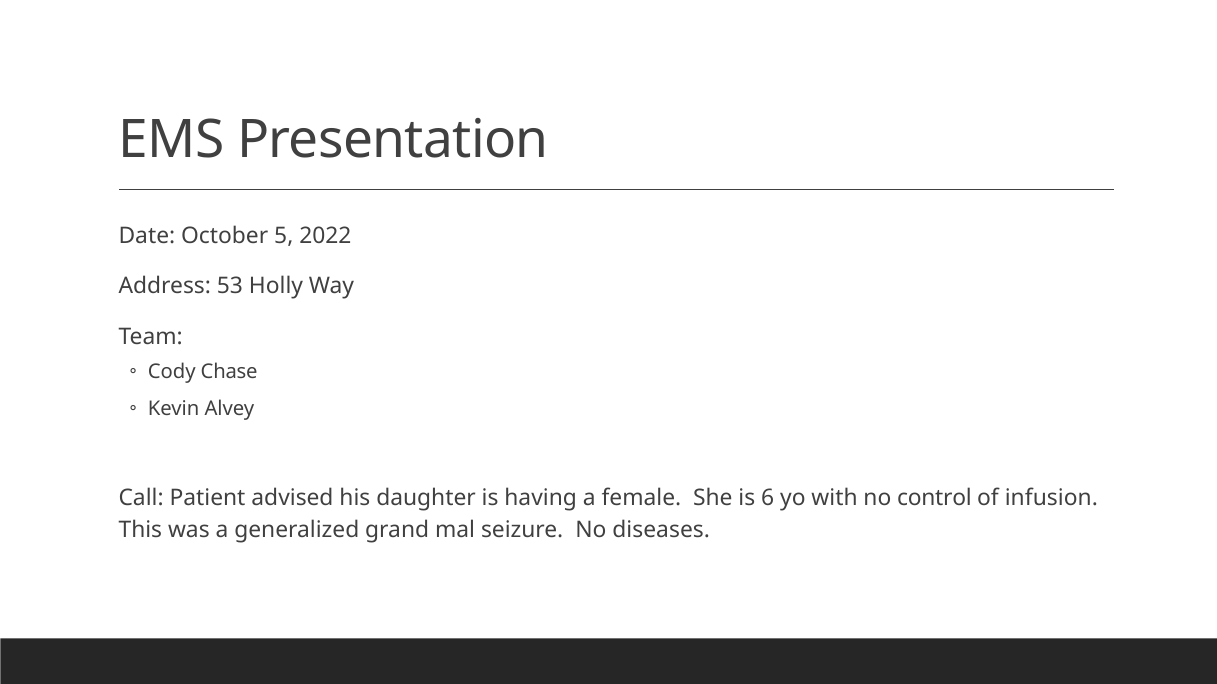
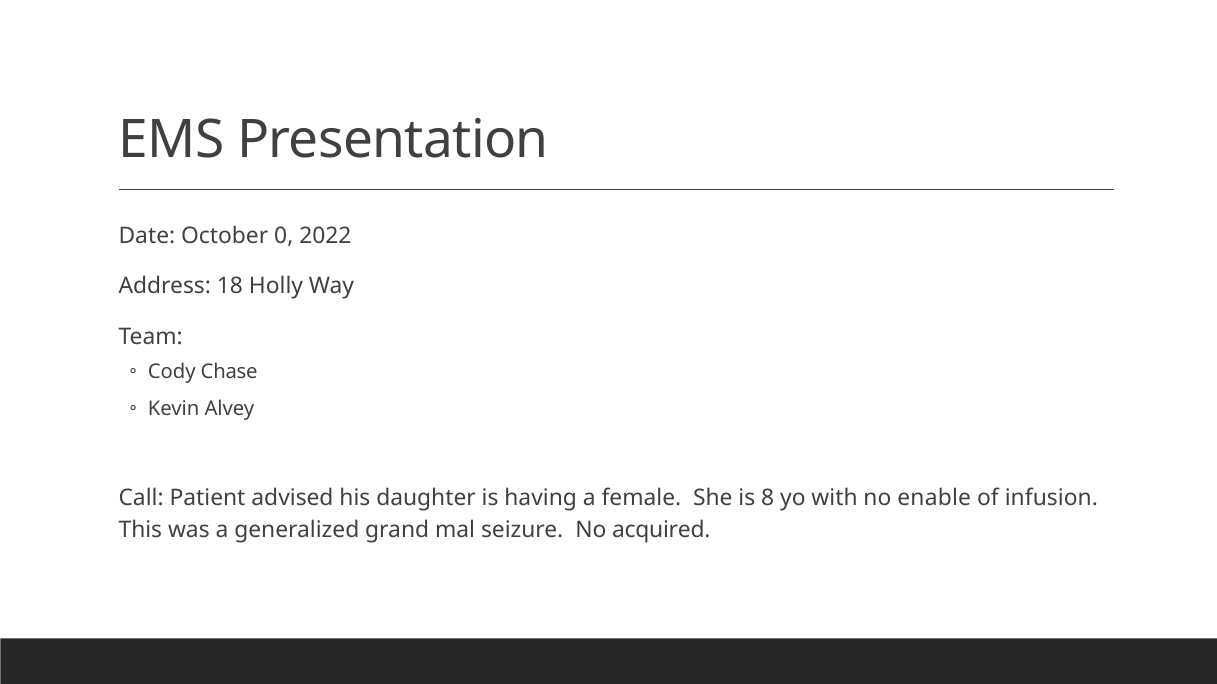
5: 5 -> 0 (284, 236)
53: 53 -> 18 (230, 286)
6: 6 -> 8 (768, 498)
control: control -> enable (934, 498)
diseases: diseases -> acquired (661, 531)
